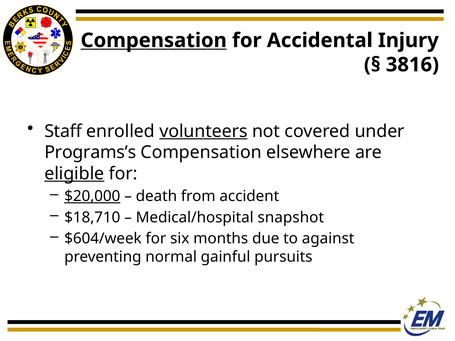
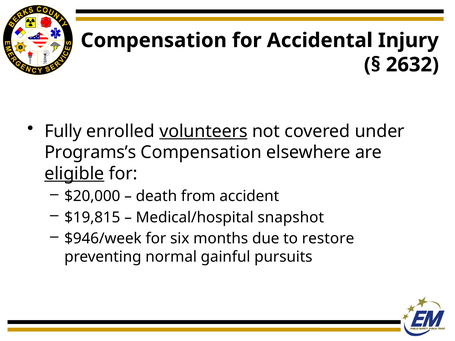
Compensation underline: present -> none (154, 40)
3816: 3816 -> 2632 (412, 65)
Staff: Staff -> Fully (63, 131)
$20,000 underline: present -> none (92, 196)
$18,710: $18,710 -> $19,815 (92, 218)
$604/week: $604/week -> $946/week (103, 239)
against: against -> restore (328, 239)
